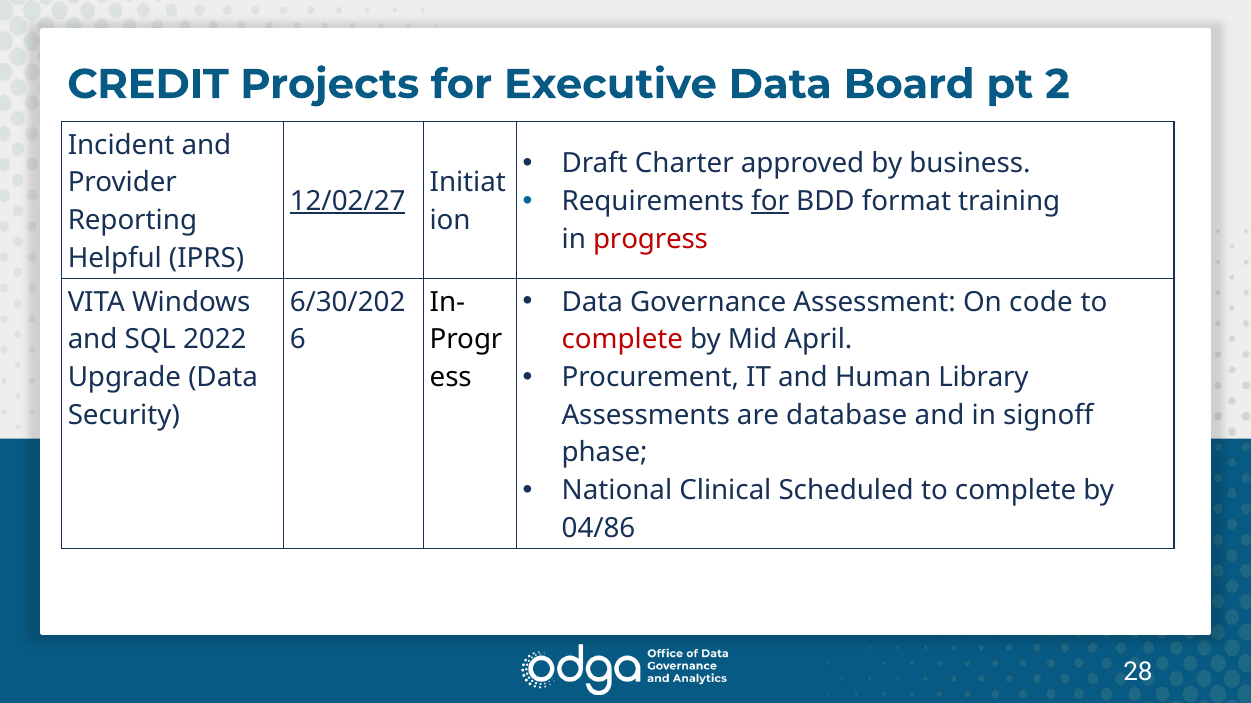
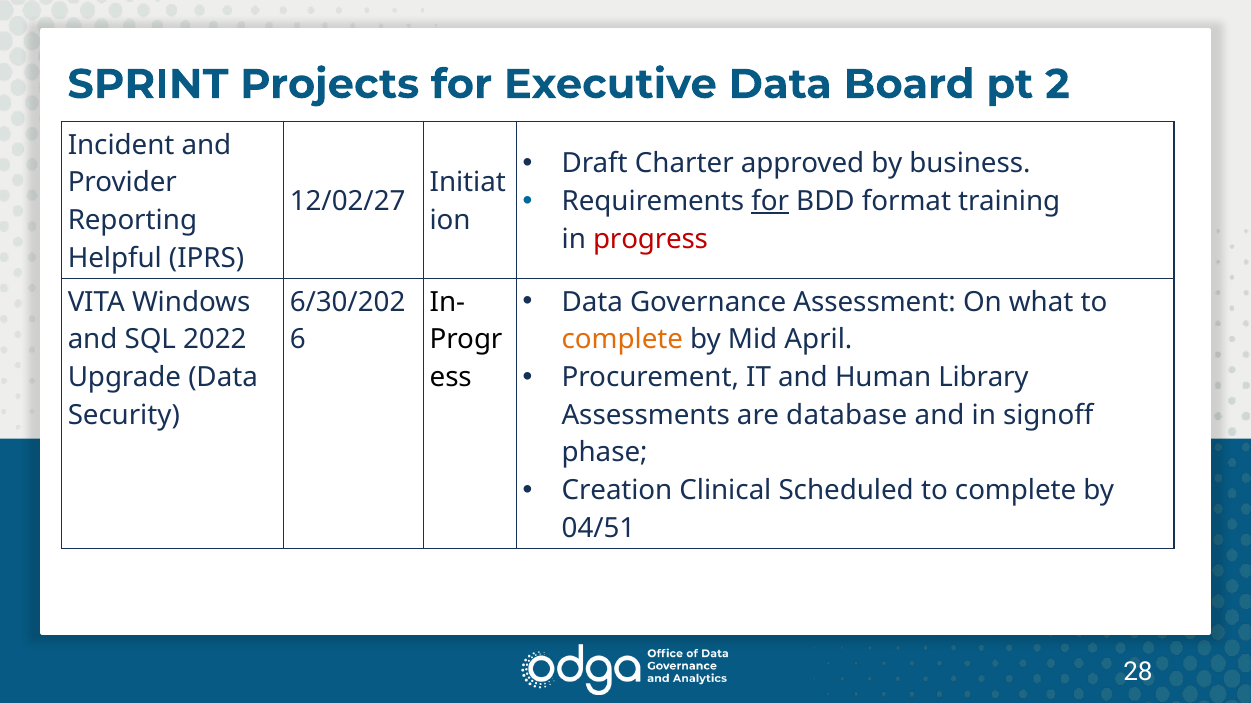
CREDIT: CREDIT -> SPRINT (148, 84)
12/02/27 underline: present -> none (348, 202)
code: code -> what (1041, 302)
complete colour: red -> orange (622, 340)
National: National -> Creation (617, 491)
04/86: 04/86 -> 04/51 (599, 529)
